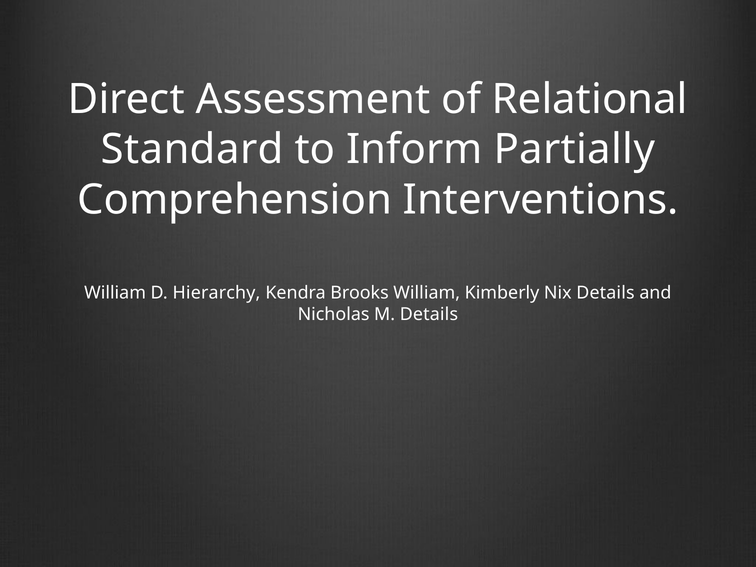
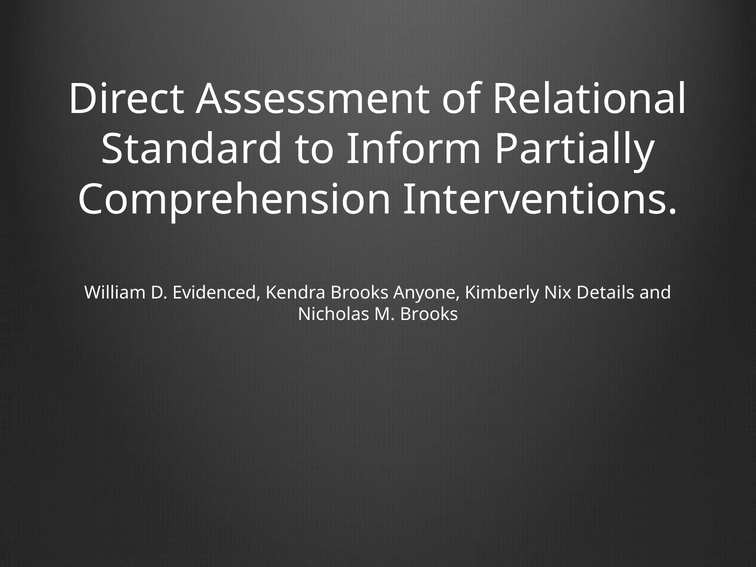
Hierarchy: Hierarchy -> Evidenced (217, 293)
Brooks William: William -> Anyone (427, 293)
M Details: Details -> Brooks (429, 314)
